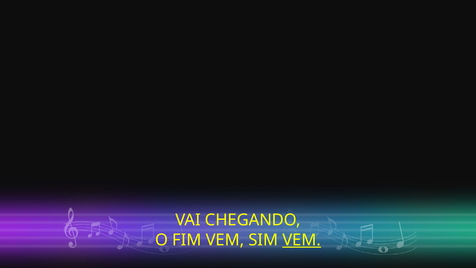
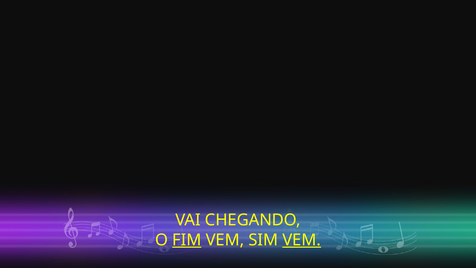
FIM underline: none -> present (187, 240)
